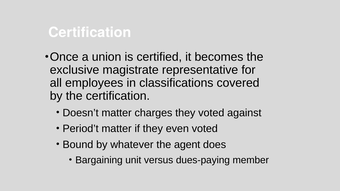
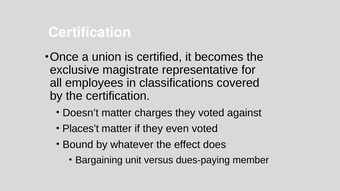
Period’t: Period’t -> Places’t (81, 129)
agent: agent -> effect (187, 145)
